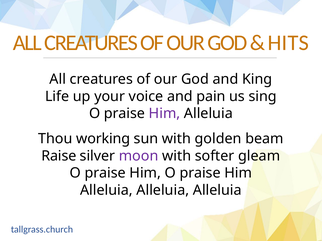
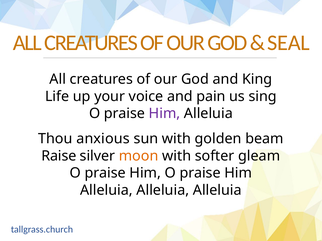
HITS: HITS -> SEAL (288, 43)
working: working -> anxious (103, 139)
moon colour: purple -> orange (139, 156)
